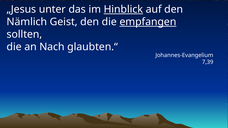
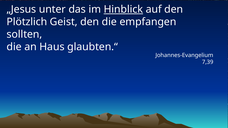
Nämlich: Nämlich -> Plötzlich (27, 22)
empfangen underline: present -> none (148, 22)
Nach: Nach -> Haus (52, 47)
